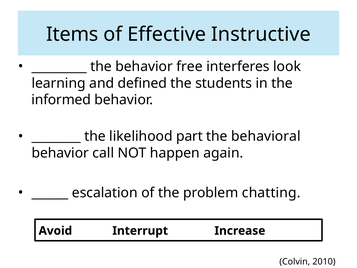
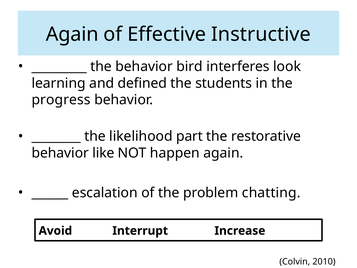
Items: Items -> Again (72, 34)
free: free -> bird (190, 66)
informed: informed -> progress (61, 100)
behavioral: behavioral -> restorative (266, 136)
call: call -> like (103, 153)
